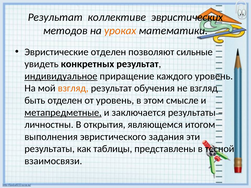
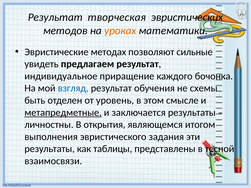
коллективе: коллективе -> творческая (117, 17)
Эвристические отделен: отделен -> методах (108, 52)
конкретных: конкретных -> предлагаем (88, 64)
индивидуальное underline: present -> none (61, 76)
каждого уровень: уровень -> бочонка (214, 76)
взгляд colour: orange -> blue (73, 88)
не взгляд: взгляд -> схемы (204, 88)
